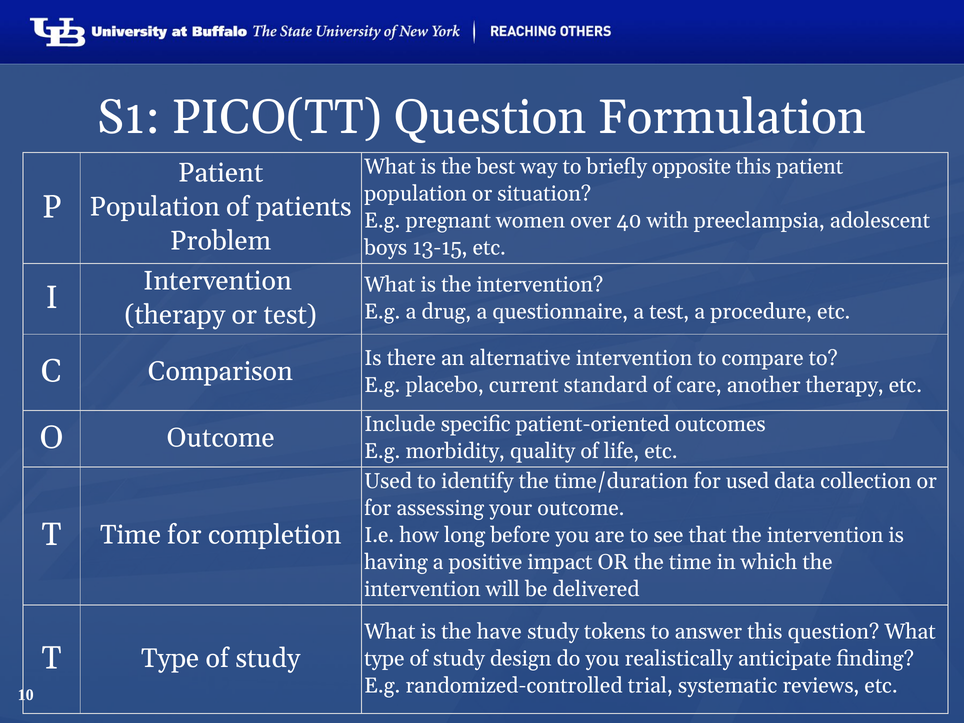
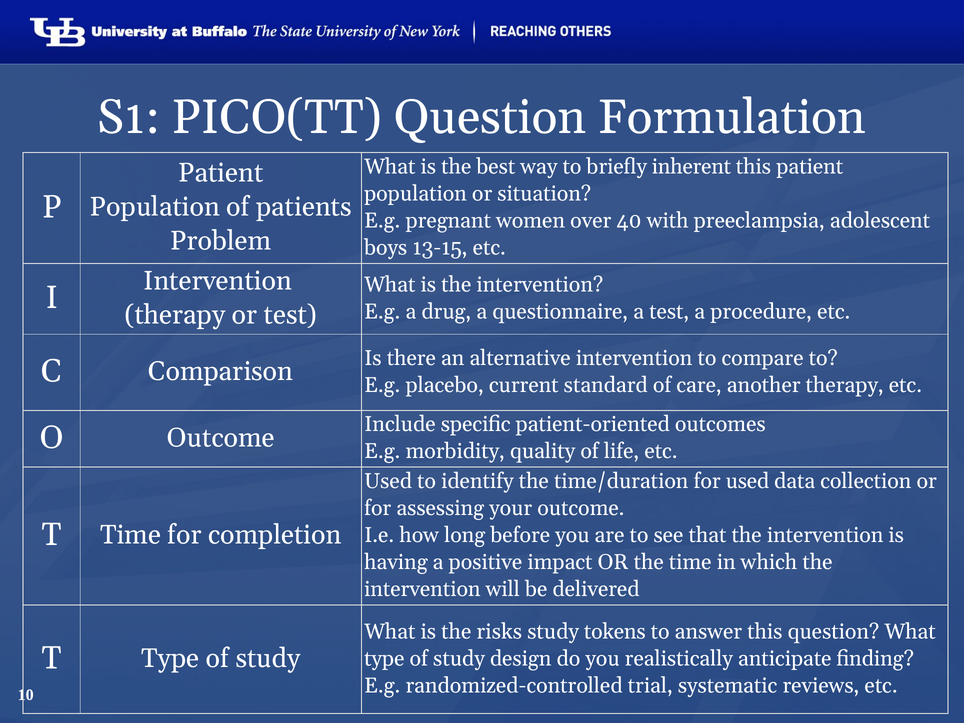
opposite: opposite -> inherent (691, 167)
have: have -> risks (499, 631)
